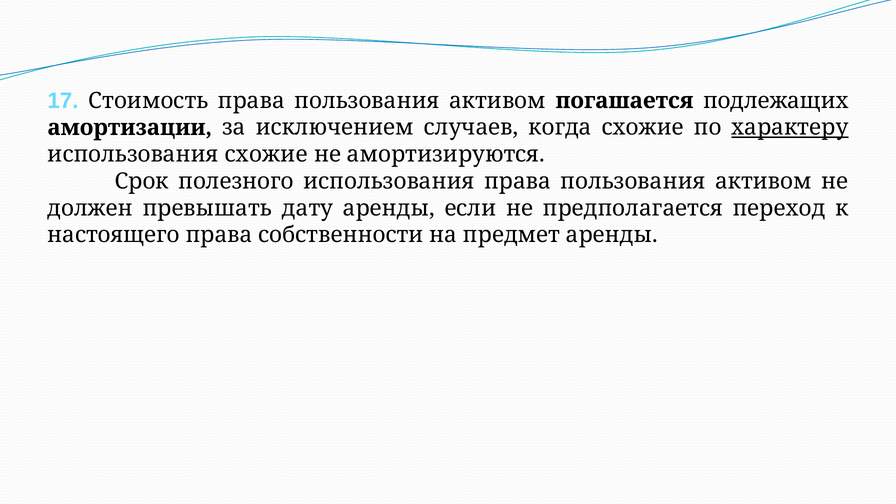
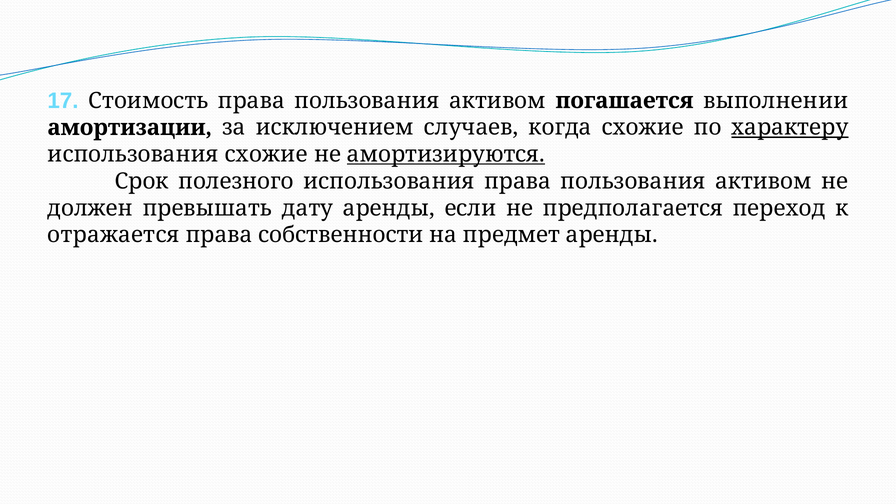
подлежащих: подлежащих -> выполнении (776, 101)
амортизируются underline: none -> present (446, 154)
настоящего: настоящего -> отражается (114, 235)
